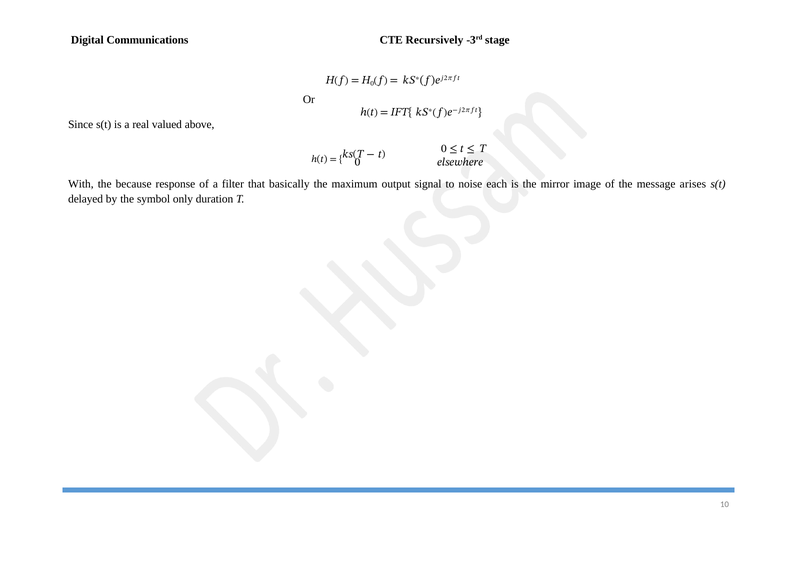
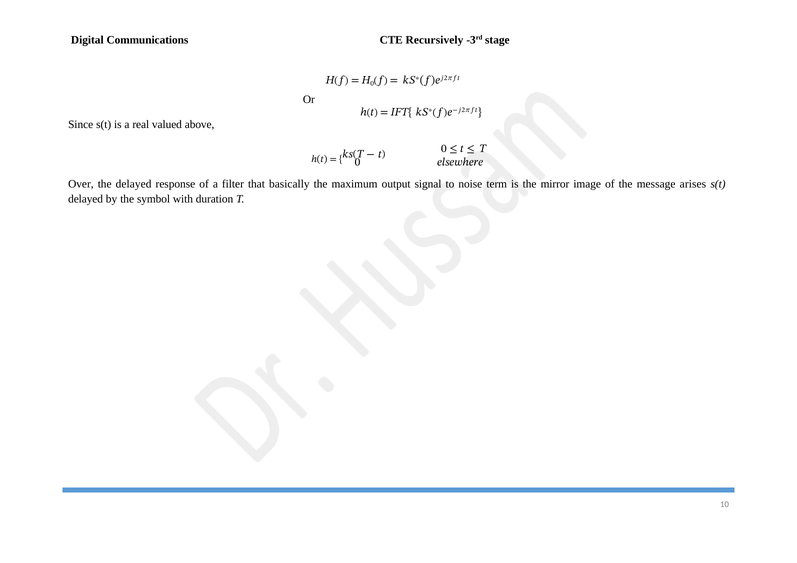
With: With -> Over (81, 184)
the because: because -> delayed (134, 184)
each: each -> term (497, 184)
only: only -> with (183, 199)
